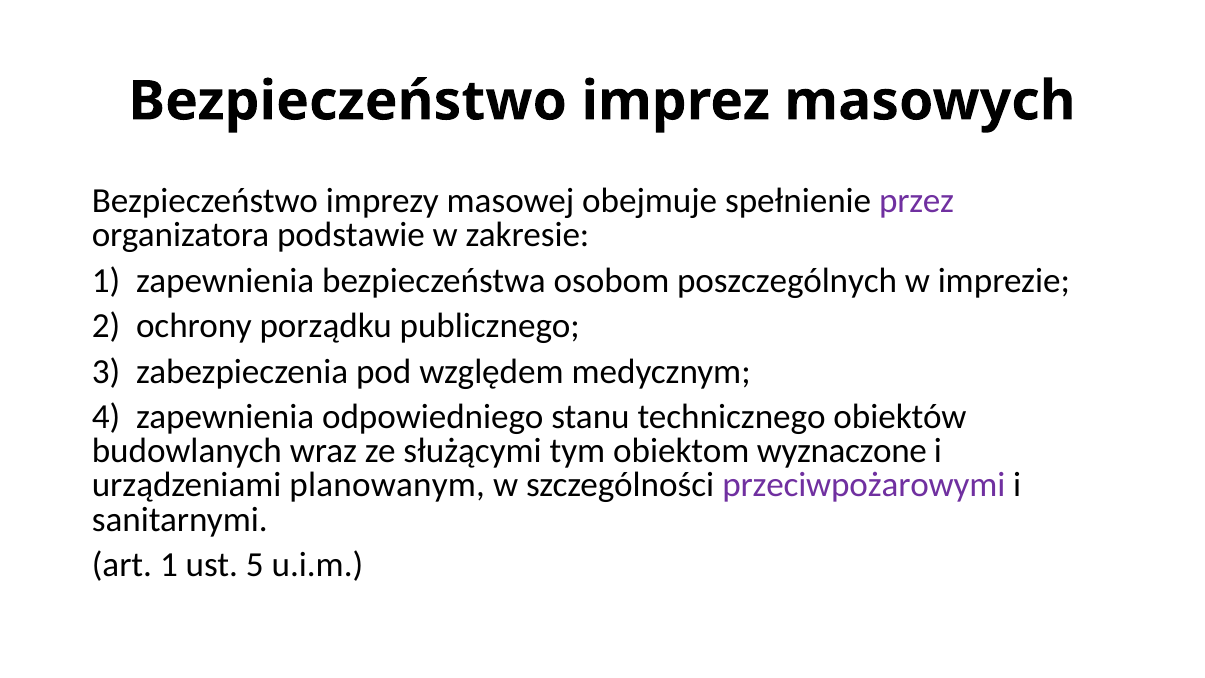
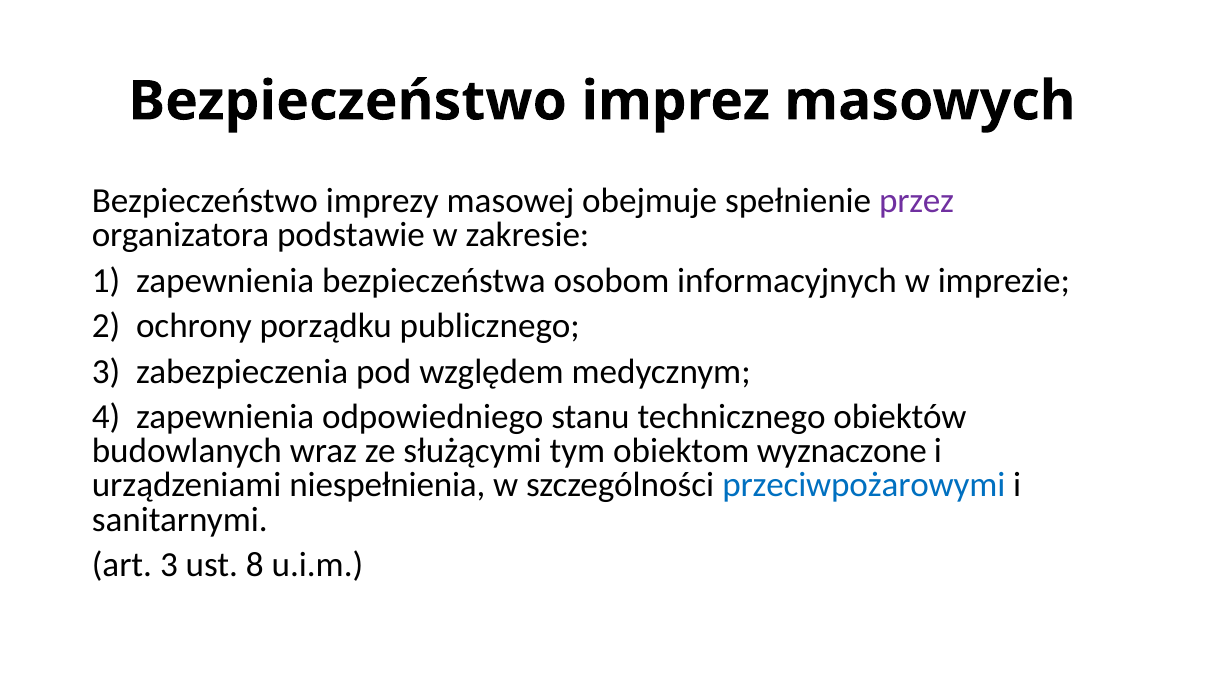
poszczególnych: poszczególnych -> informacyjnych (787, 280)
planowanym: planowanym -> niespełnienia (387, 485)
przeciwpożarowymi colour: purple -> blue (864, 485)
art 1: 1 -> 3 (169, 565)
5: 5 -> 8 (255, 565)
